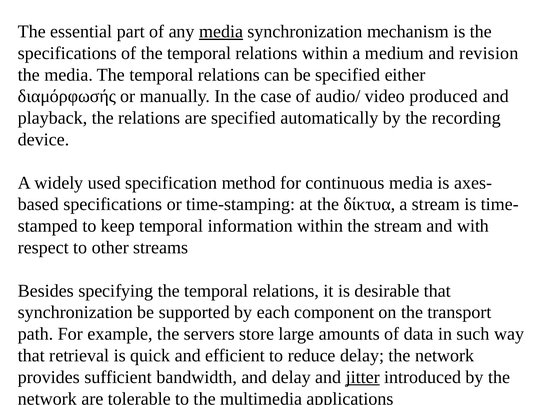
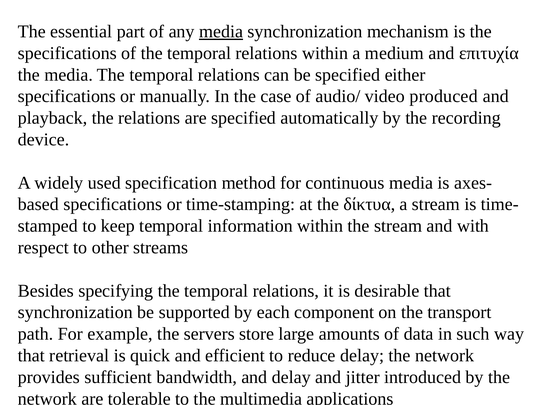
revision: revision -> επιτυχία (489, 53)
διαμόρφωσής: διαμόρφωσής -> specifications (67, 96)
jitter underline: present -> none (363, 377)
